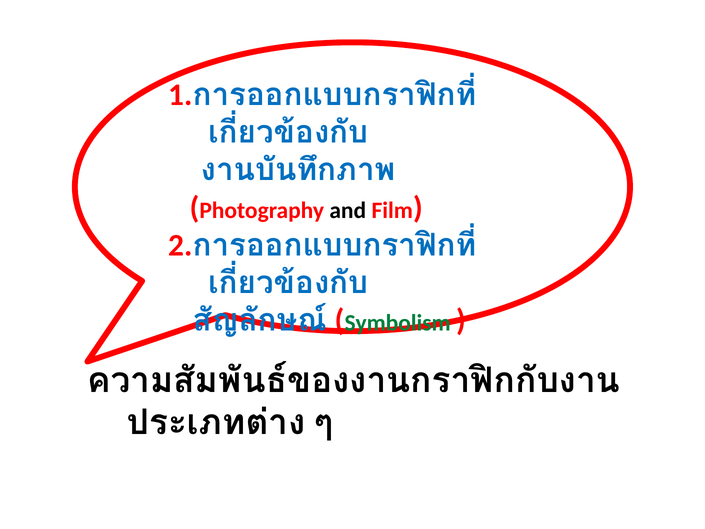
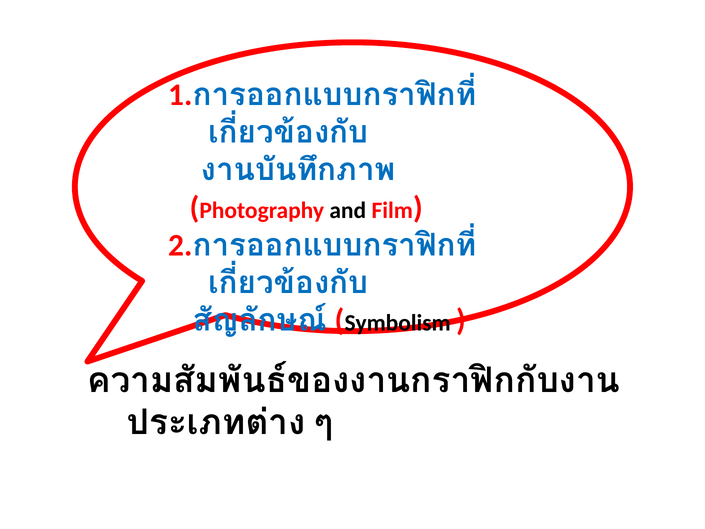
Symbolism colour: green -> black (398, 323)
